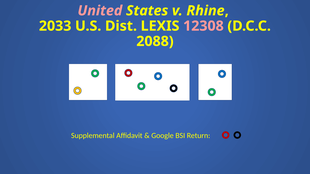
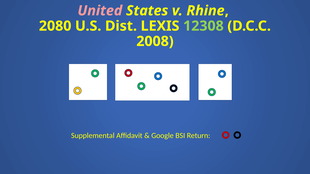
2033: 2033 -> 2080 (55, 26)
12308 colour: pink -> light green (203, 26)
2088: 2088 -> 2008 (155, 41)
